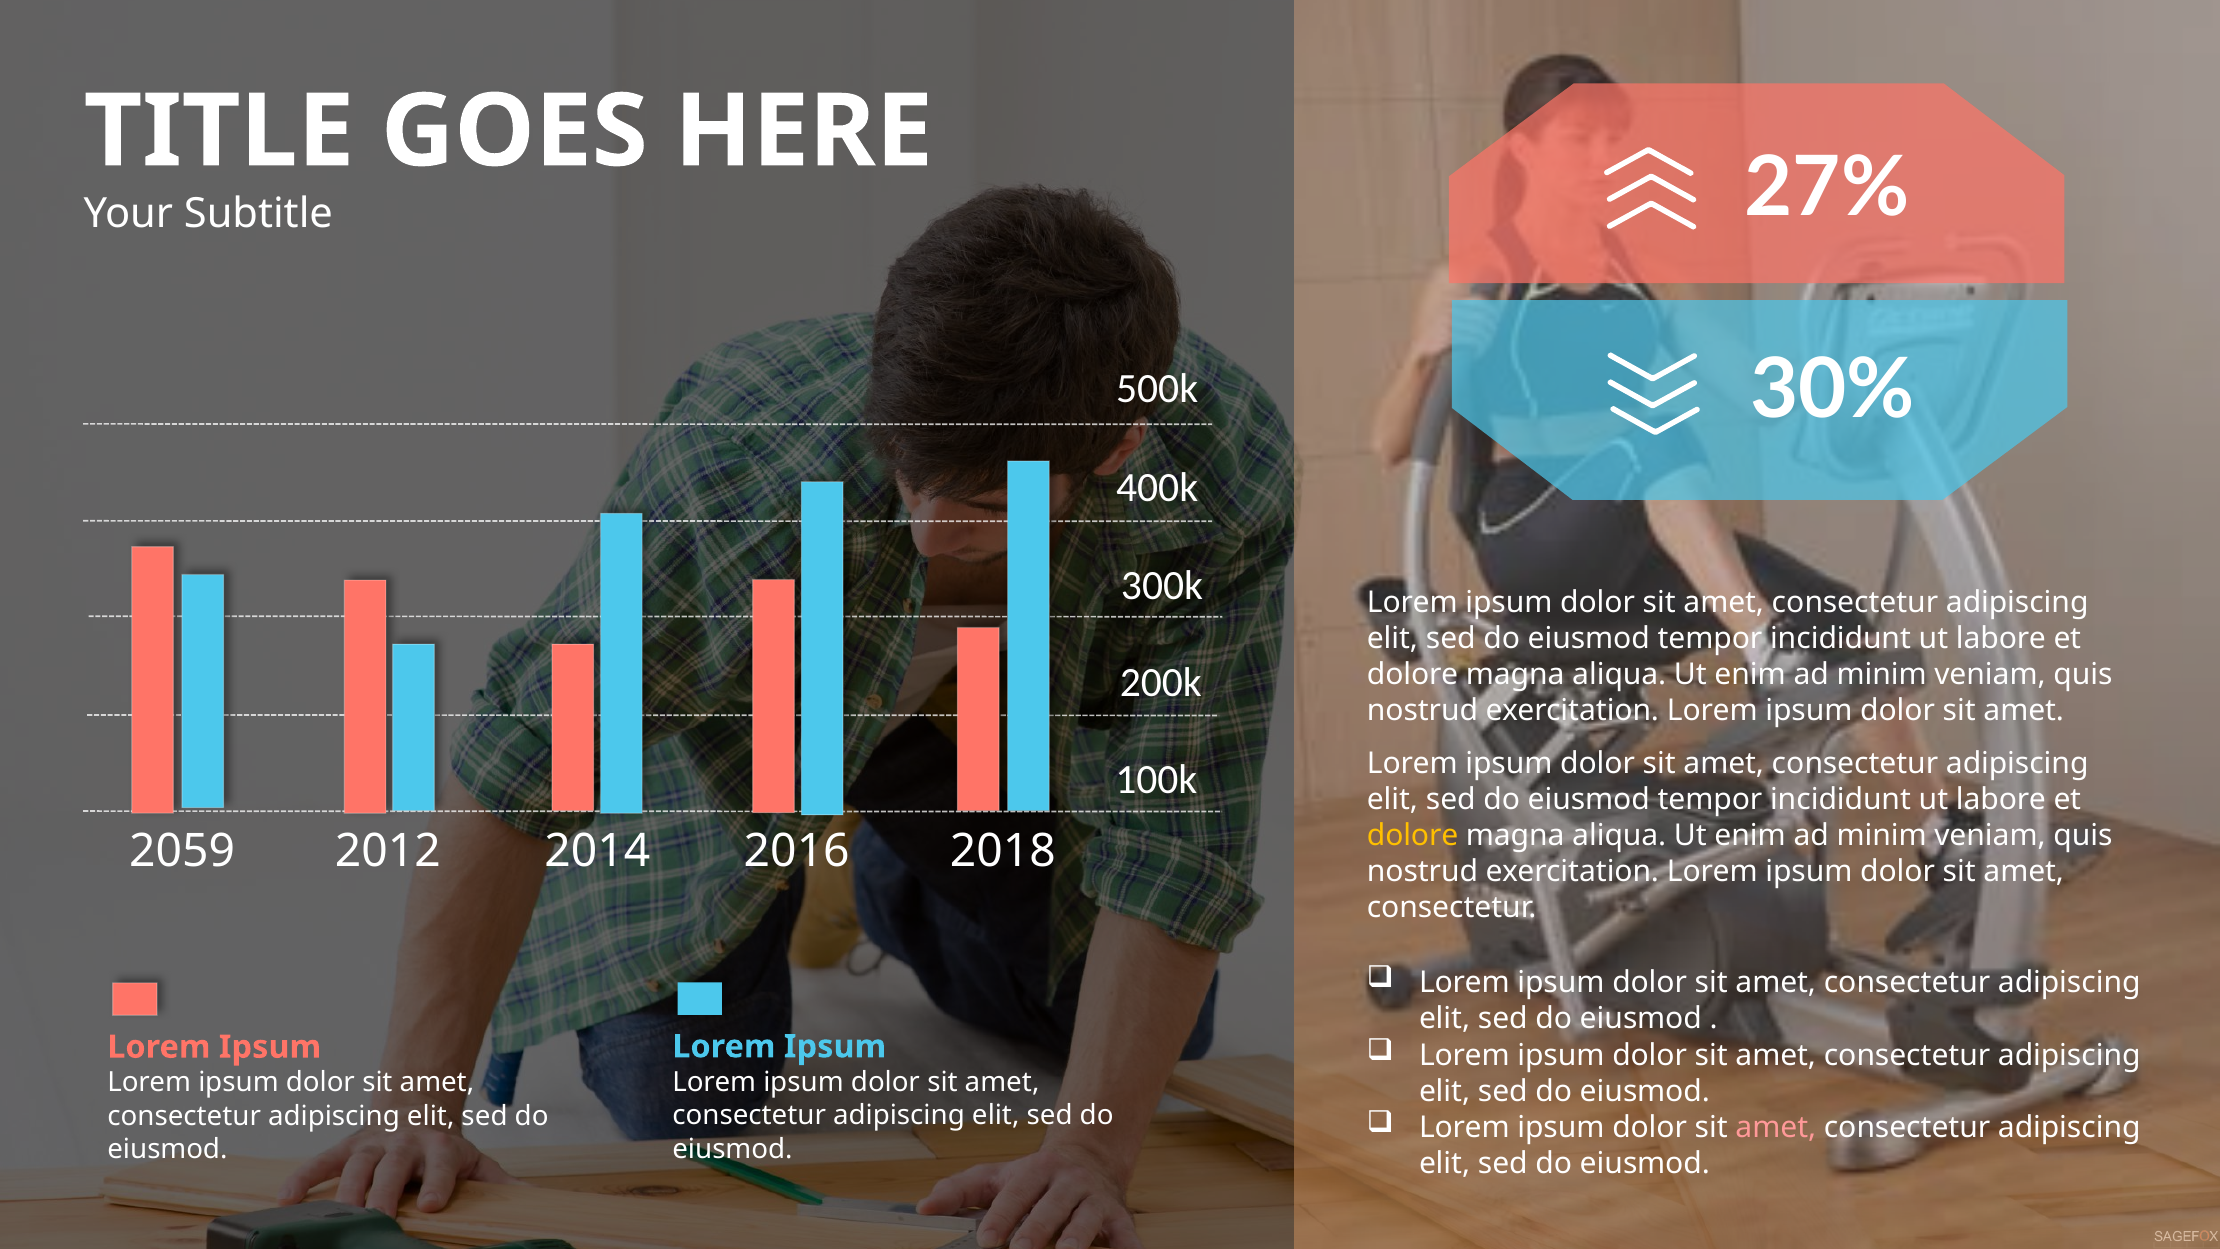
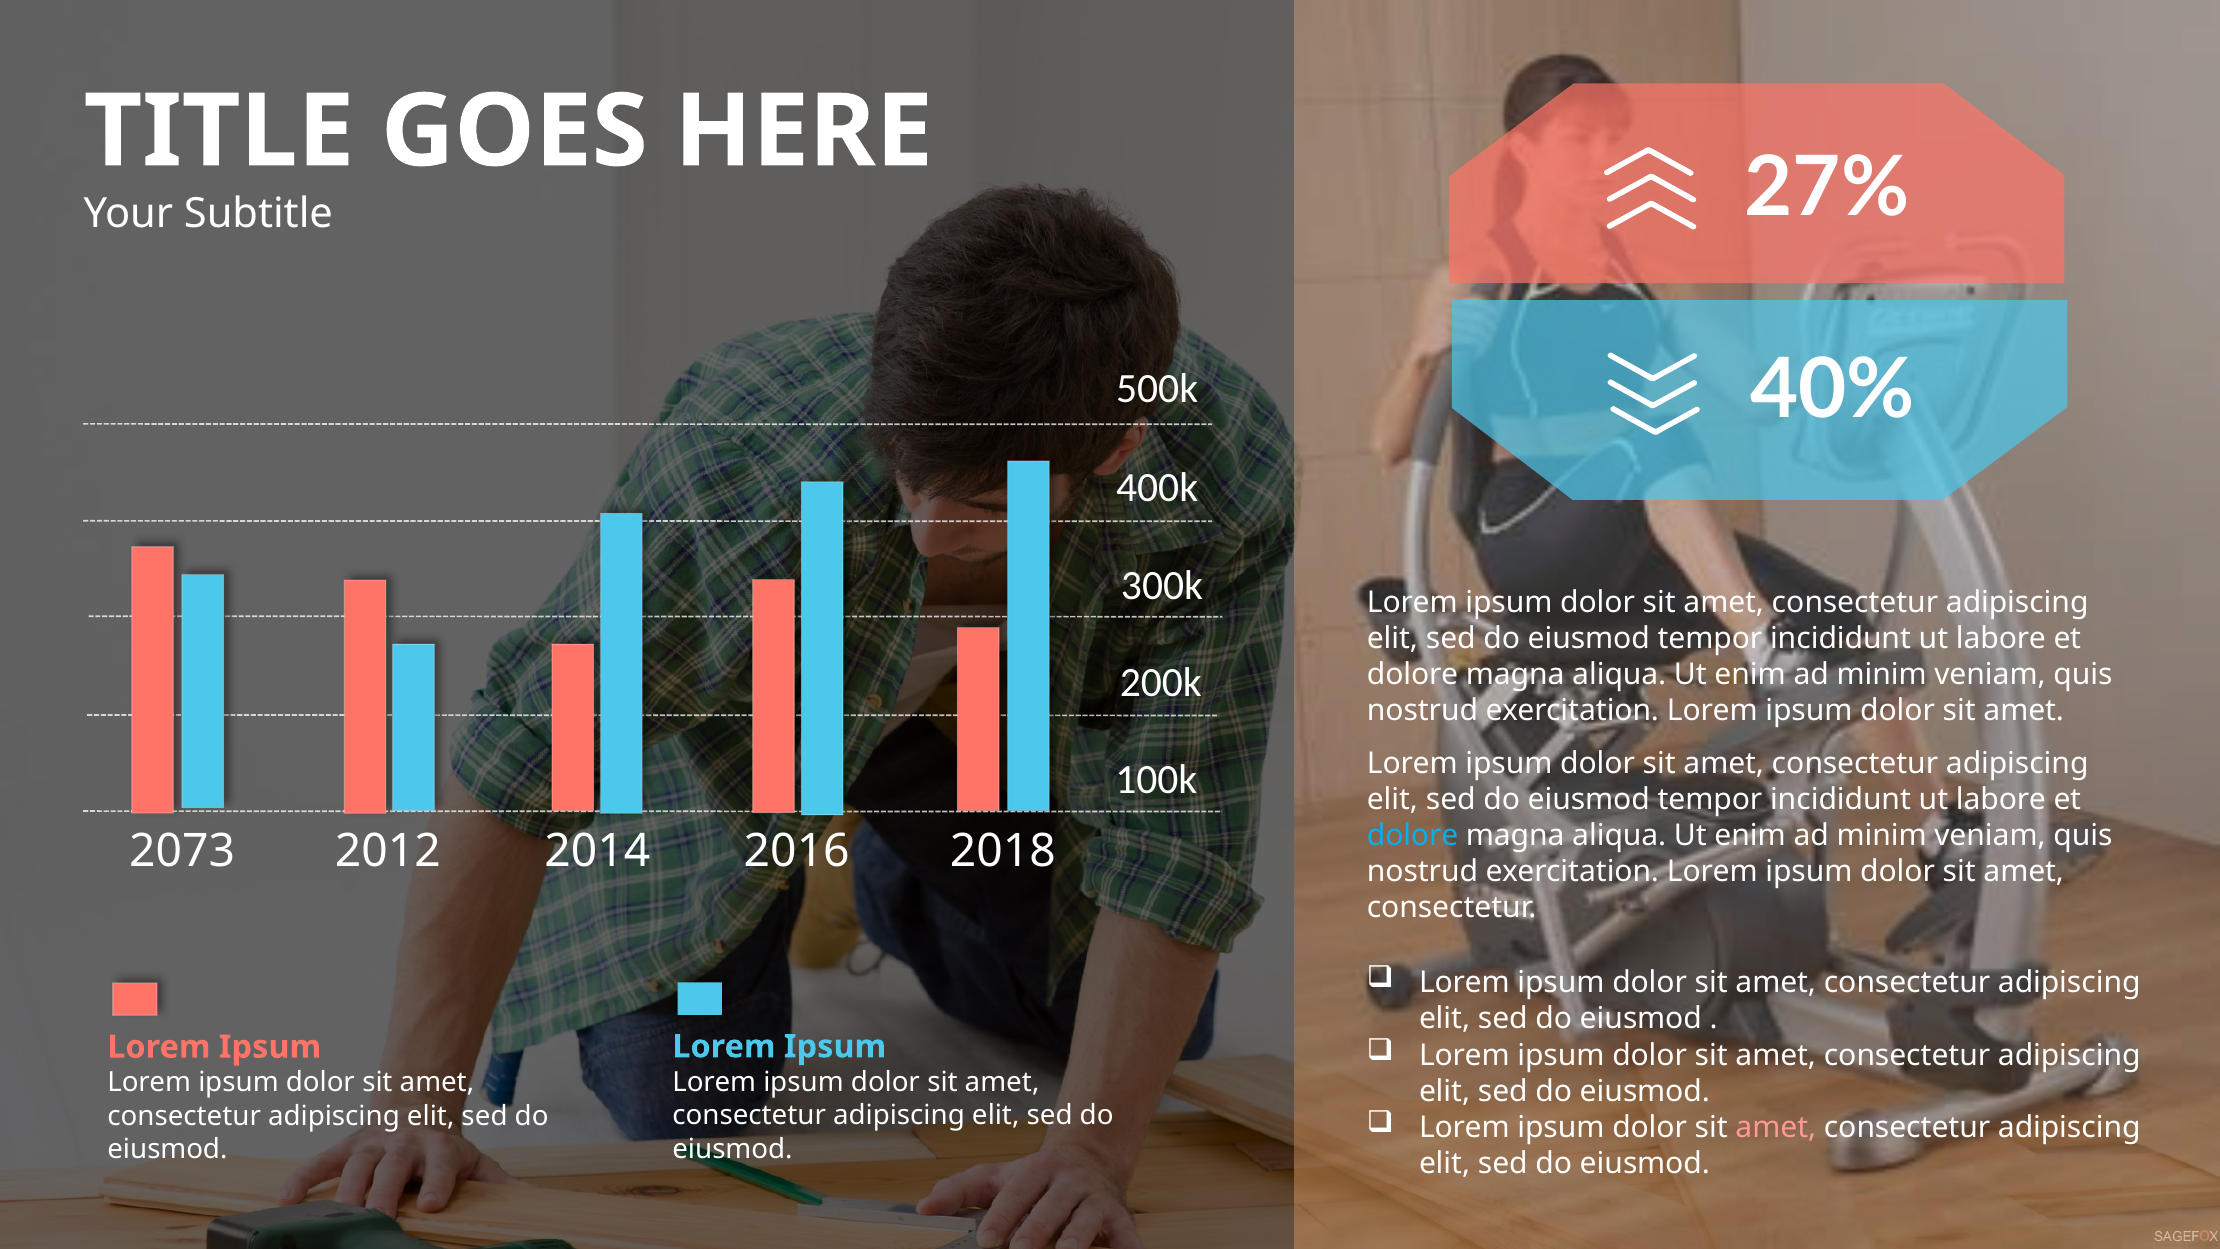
30%: 30% -> 40% (1833, 390)
dolore colour: yellow -> light blue (1413, 835)
2059: 2059 -> 2073 (182, 851)
